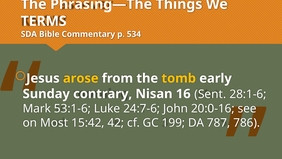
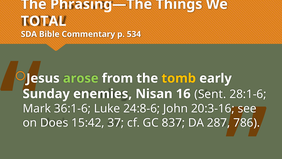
TERMS: TERMS -> TOTAL (44, 21)
arose colour: yellow -> light green (81, 78)
contrary: contrary -> enemies (103, 94)
53:1-6: 53:1-6 -> 36:1-6 (72, 108)
24:7-6: 24:7-6 -> 24:8-6 (142, 108)
20:0-16: 20:0-16 -> 20:3-16 (213, 108)
Most: Most -> Does (54, 122)
42: 42 -> 37 (116, 122)
199: 199 -> 837 (173, 122)
787: 787 -> 287 (219, 122)
